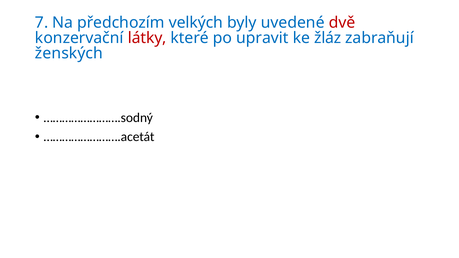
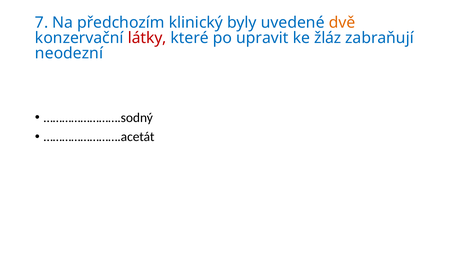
velkých: velkých -> klinický (196, 23)
dvě colour: red -> orange (342, 23)
ženských: ženských -> neodezní (69, 53)
